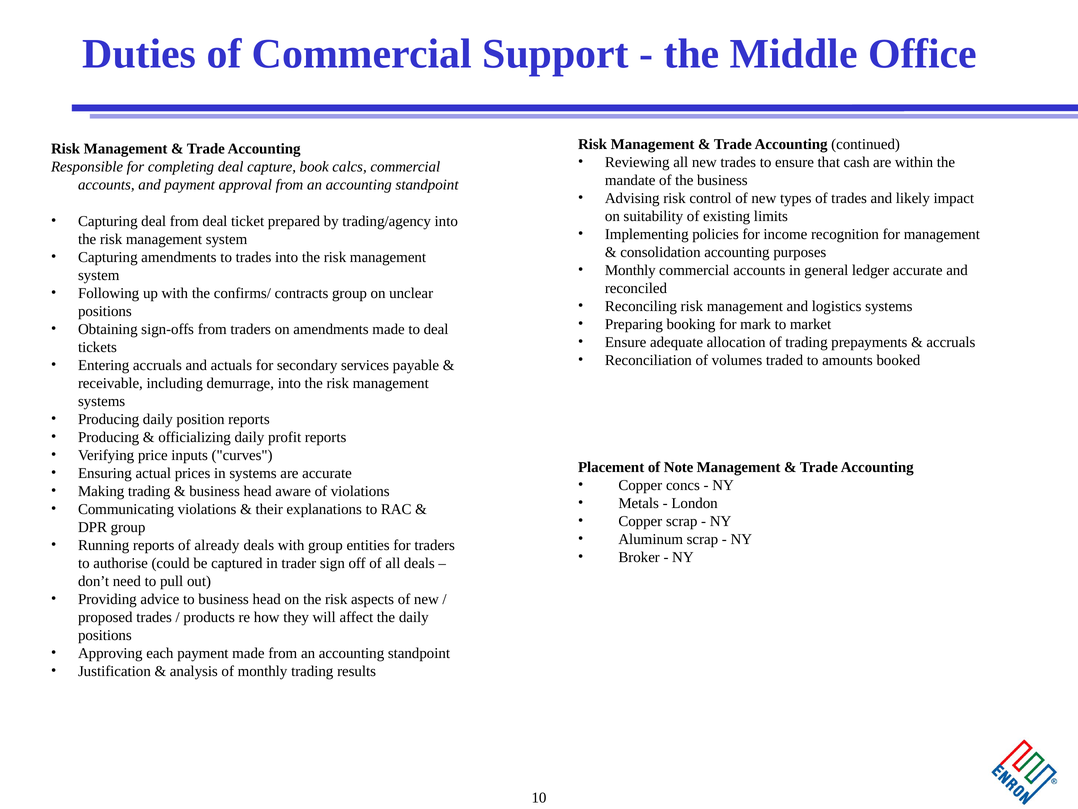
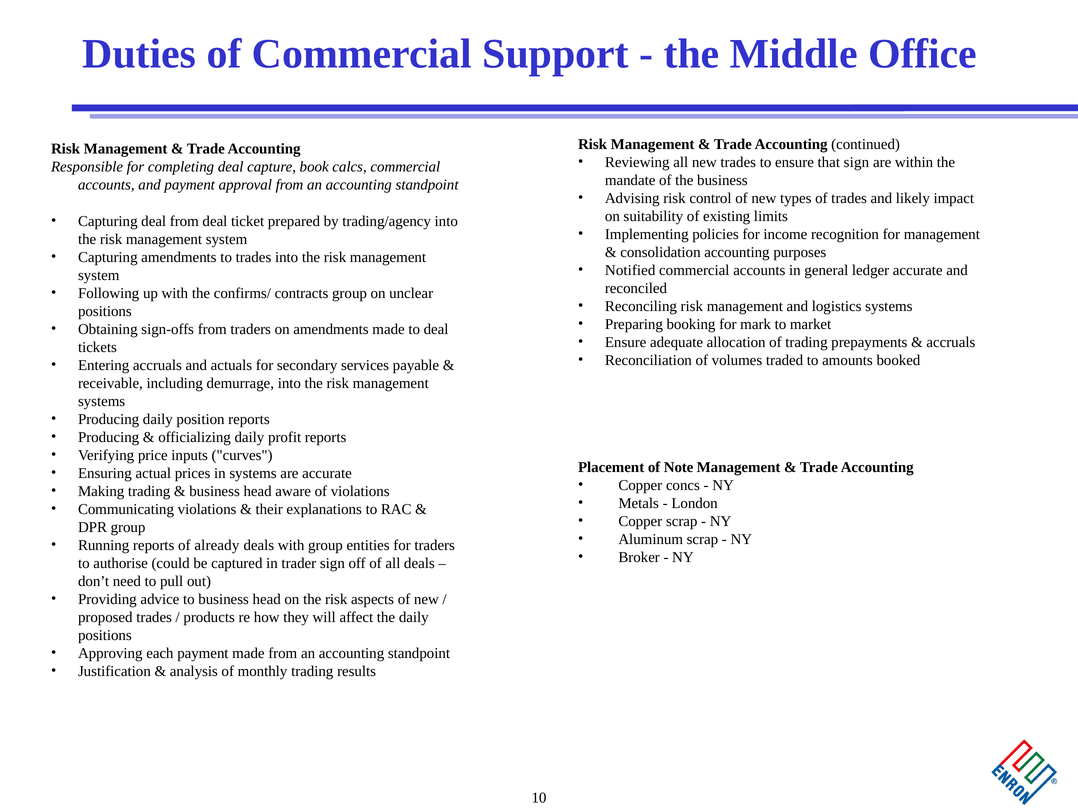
that cash: cash -> sign (856, 162)
Monthly: Monthly -> Notified (630, 270)
